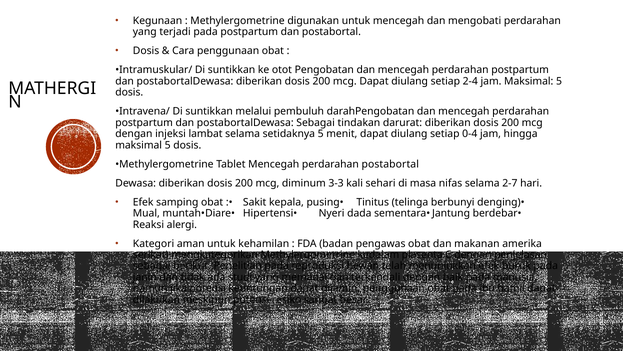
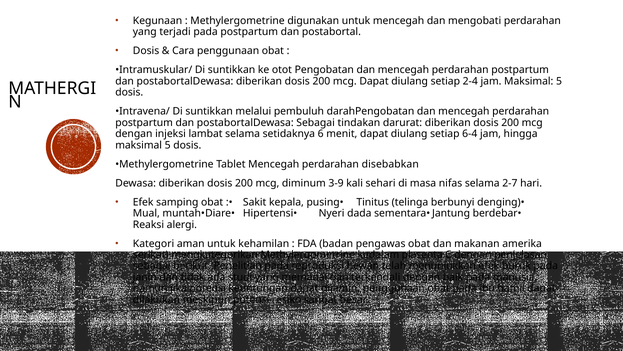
setidaknya 5: 5 -> 6 (321, 134)
0-4: 0-4 -> 6-4 (470, 134)
perdarahan postabortal: postabortal -> disebabkan (390, 164)
3-3: 3-3 -> 3-9 (336, 183)
